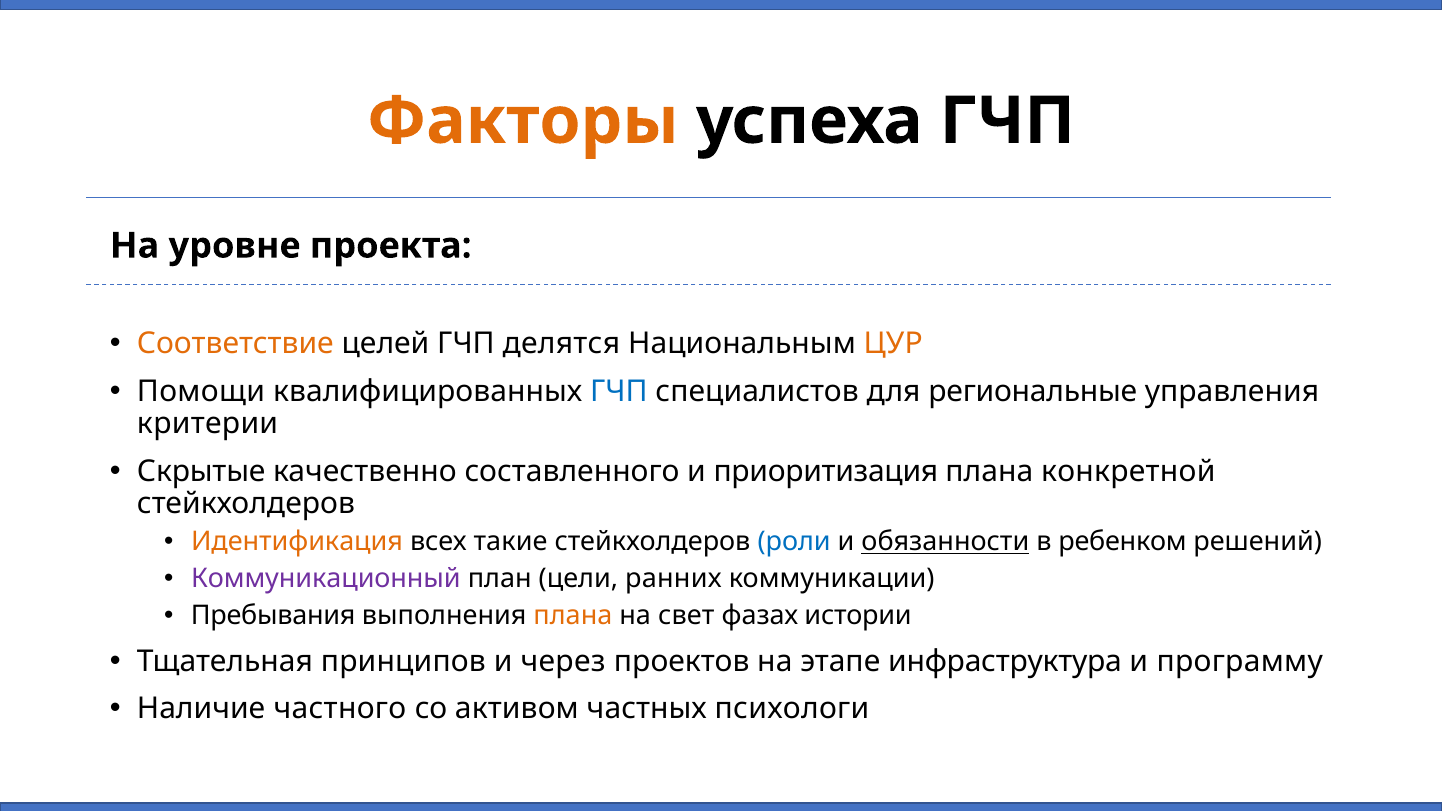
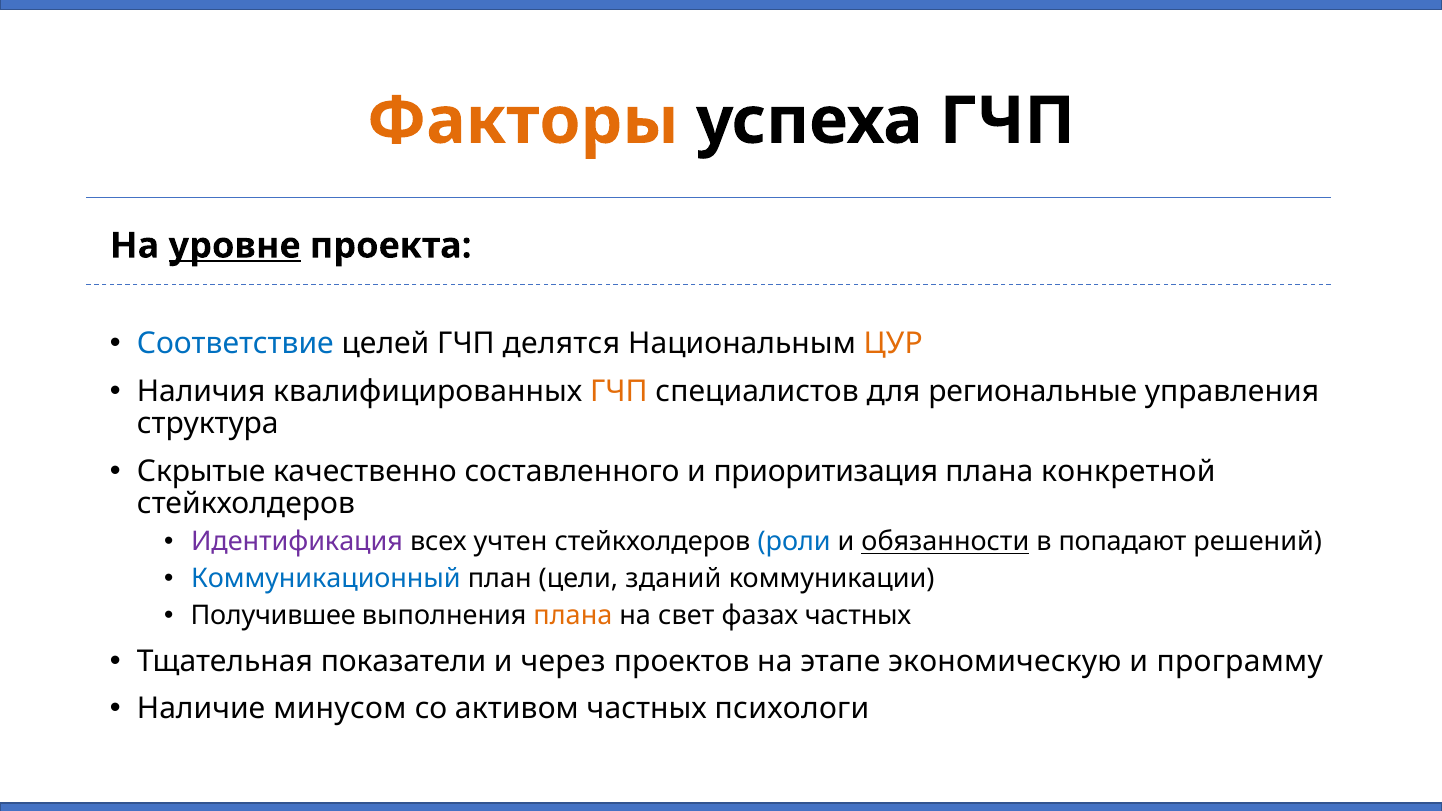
уровне underline: none -> present (235, 246)
Соответствие colour: orange -> blue (235, 344)
Помощи: Помощи -> Наличия (201, 391)
ГЧП colour: blue -> orange (619, 391)
критерии: критерии -> структура (208, 424)
Идентификация colour: orange -> purple (297, 542)
такие: такие -> учтен (511, 542)
ребенком: ребенком -> попадают (1123, 542)
Коммуникационный colour: purple -> blue (326, 579)
ранних: ранних -> зданий (673, 579)
Пребывания: Пребывания -> Получившее (273, 616)
фазах истории: истории -> частных (858, 616)
принципов: принципов -> показатели (404, 661)
инфраструктура: инфраструктура -> экономическую (1005, 661)
частного: частного -> минусом (340, 709)
